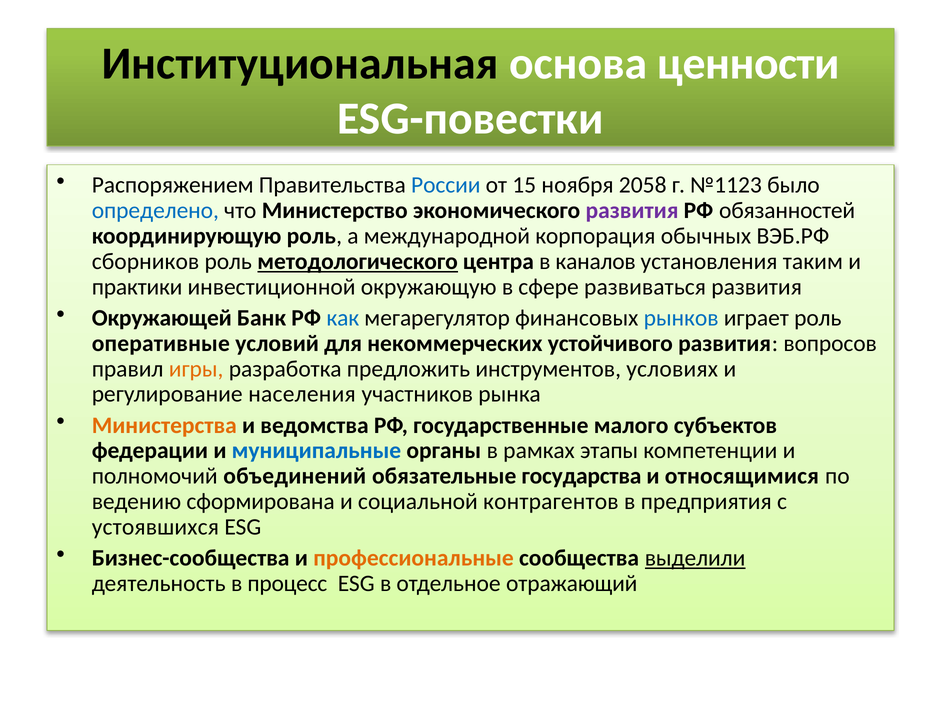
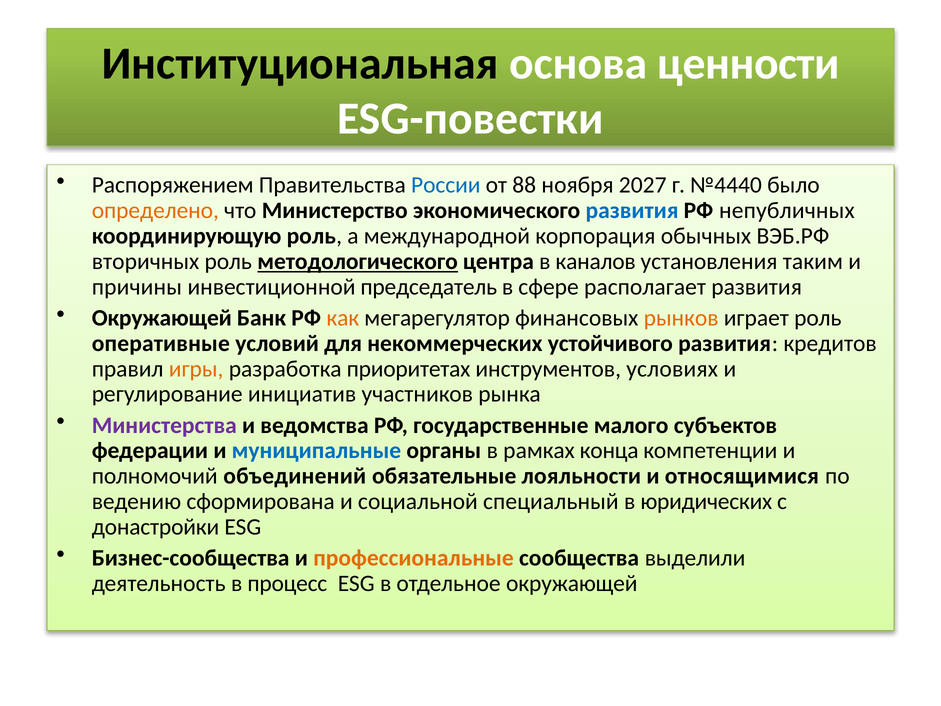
15: 15 -> 88 (524, 185)
2058: 2058 -> 2027 (643, 185)
№1123: №1123 -> №4440 (726, 185)
определено colour: blue -> orange (155, 211)
развития colour: purple -> blue (632, 211)
обязанностей: обязанностей -> непубличных (787, 211)
сборников: сборников -> вторичных (146, 261)
практики: практики -> причины (137, 287)
окружающую: окружающую -> председатель (429, 287)
развиваться: развиваться -> располагает (645, 287)
как colour: blue -> orange (343, 318)
рынков colour: blue -> orange (681, 318)
вопросов: вопросов -> кредитов (830, 343)
предложить: предложить -> приоритетах (409, 369)
населения: населения -> инициатив (302, 394)
Министерства colour: orange -> purple (164, 425)
этапы: этапы -> конца (609, 451)
государства: государства -> лояльности (581, 476)
контрагентов: контрагентов -> специальный (551, 501)
предприятия: предприятия -> юридических (706, 501)
устоявшихся: устоявшихся -> донастройки (156, 527)
выделили underline: present -> none (695, 558)
отдельное отражающий: отражающий -> окружающей (572, 583)
